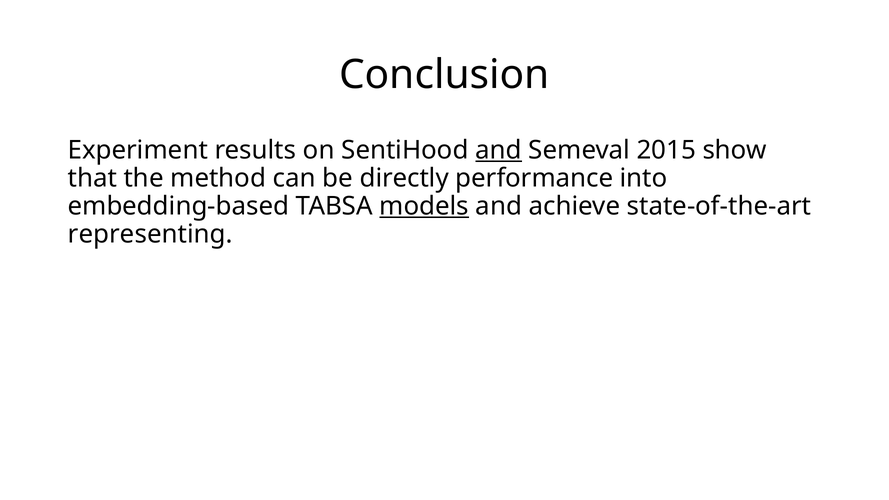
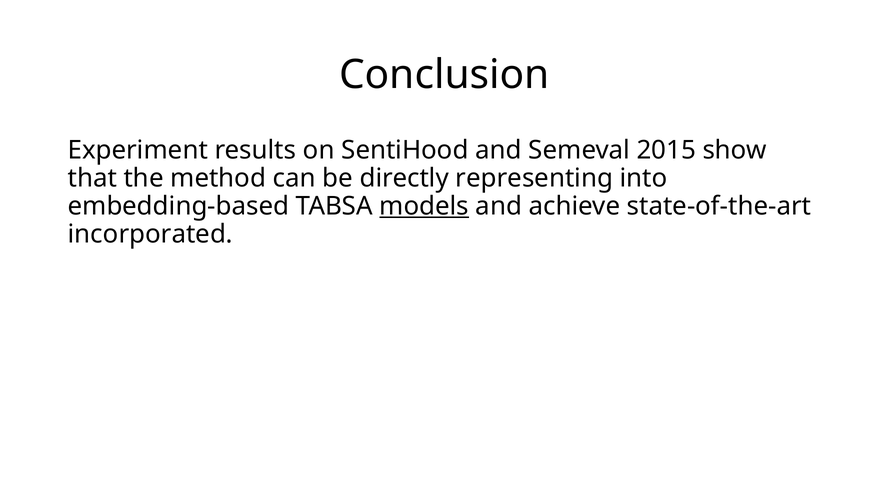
and underline: present -> none (499, 150)
performance: performance -> representing (534, 178)
representing: representing -> incorporated (150, 234)
